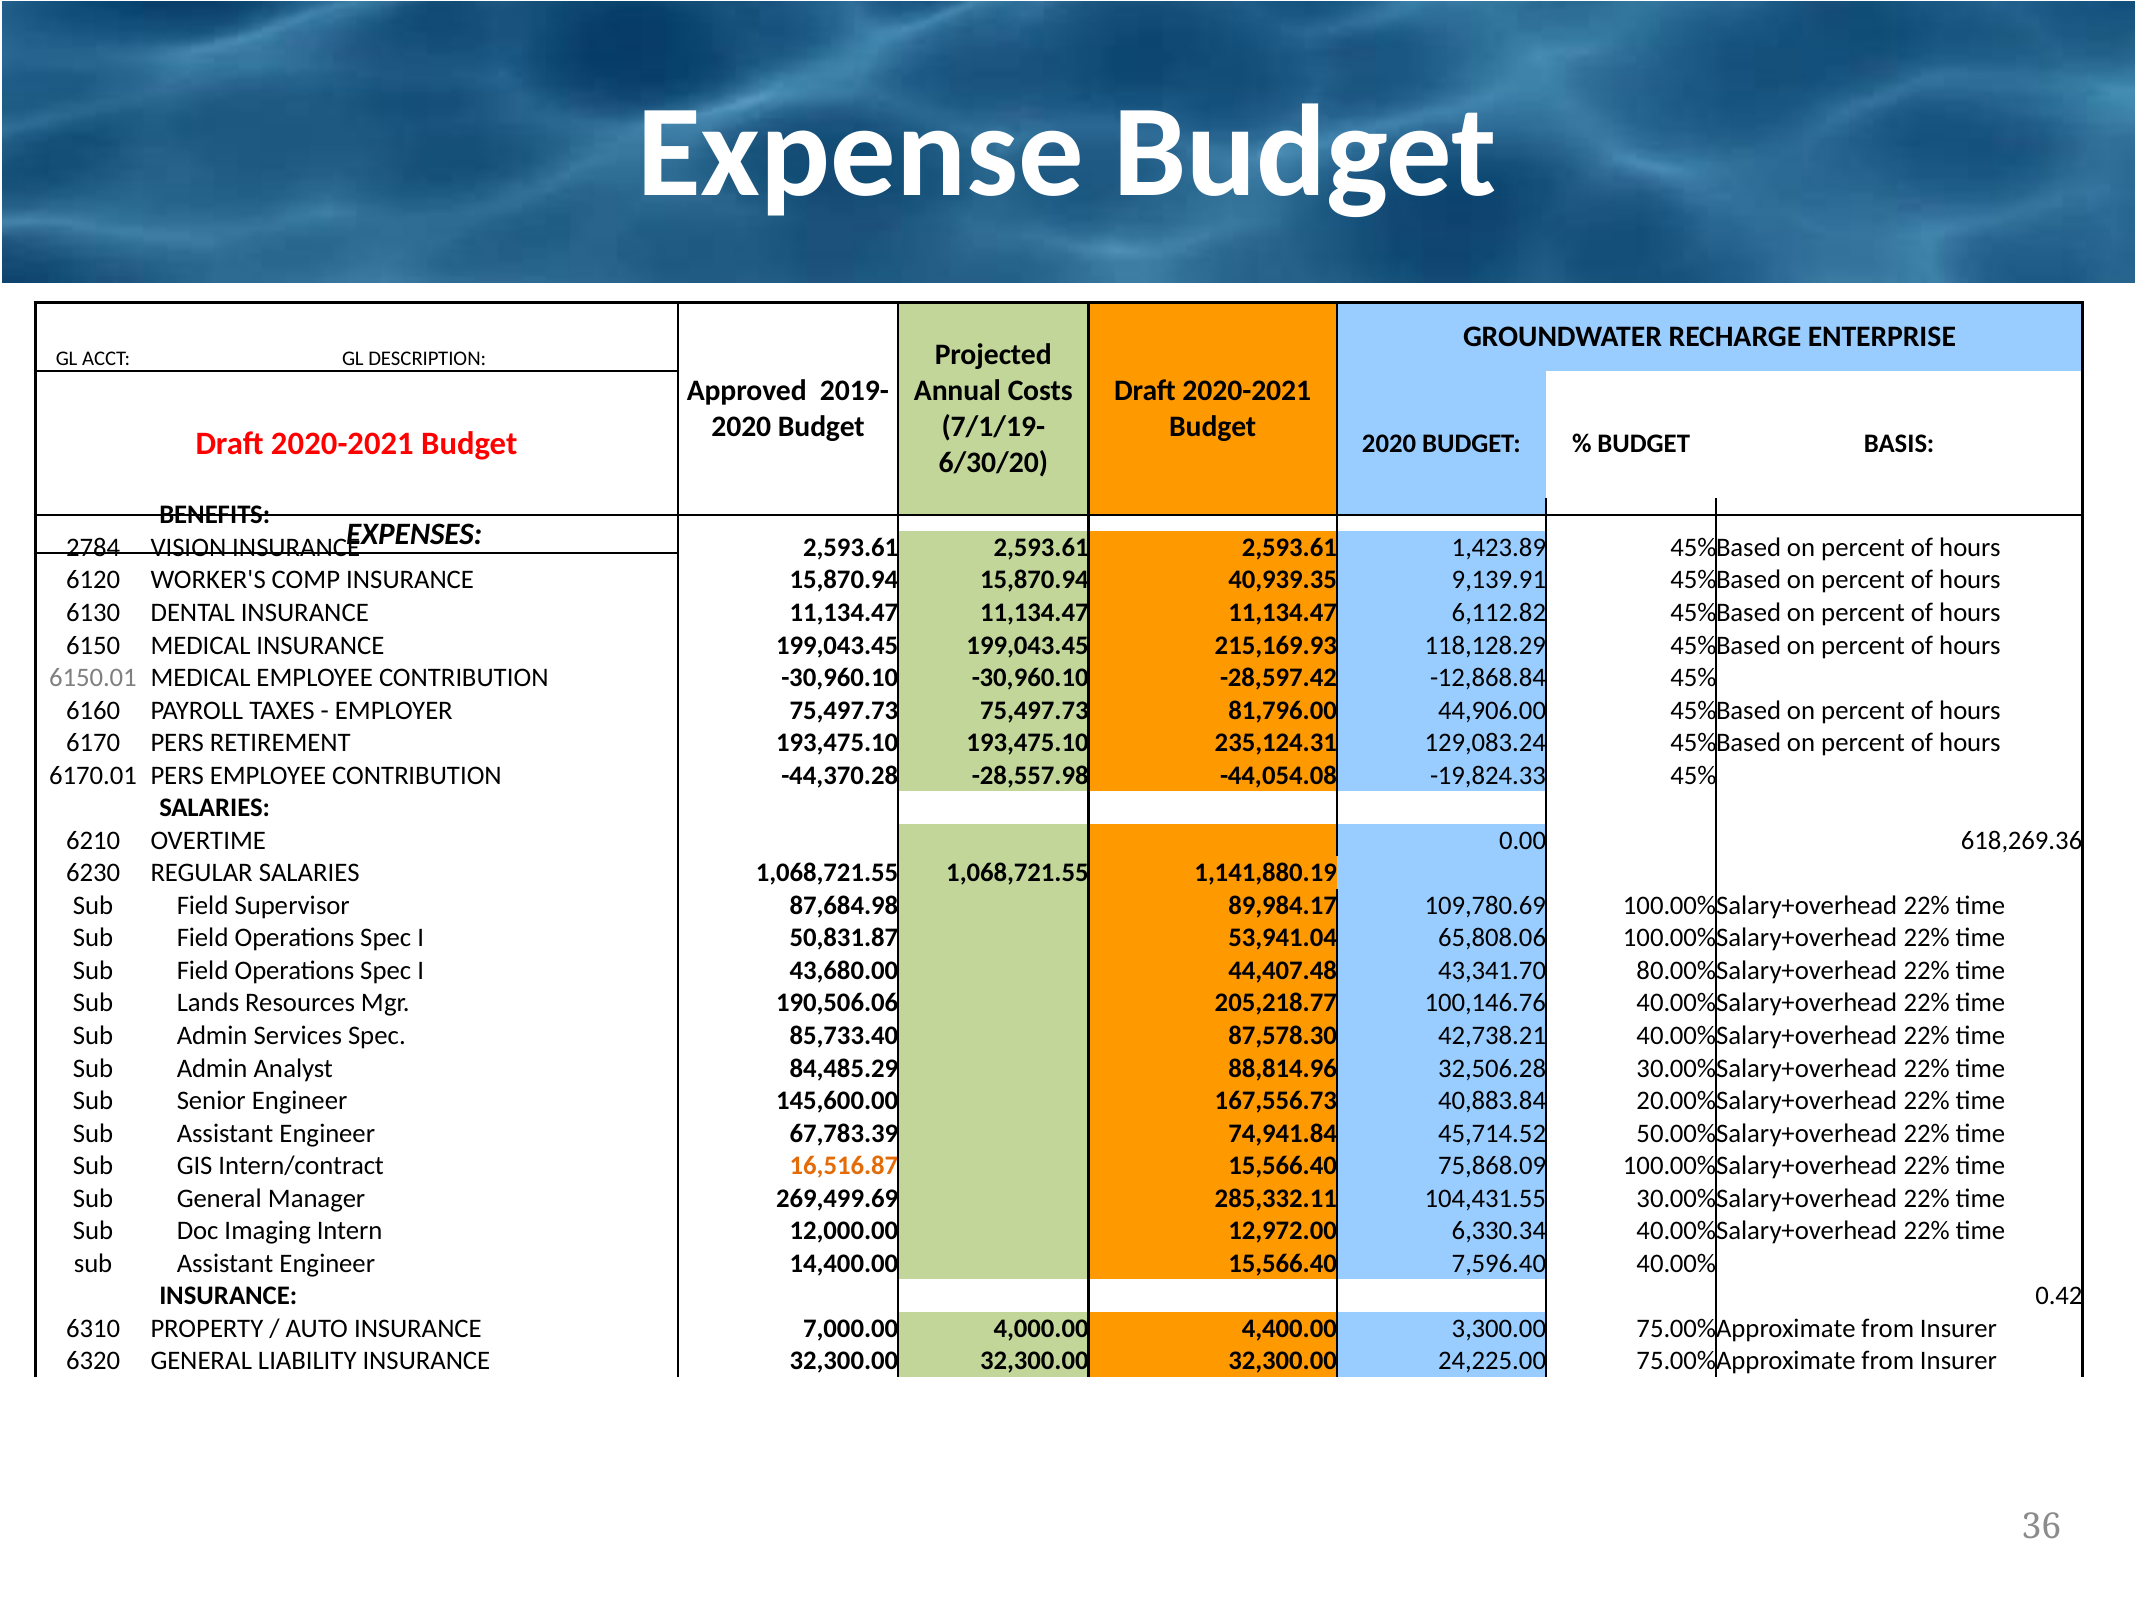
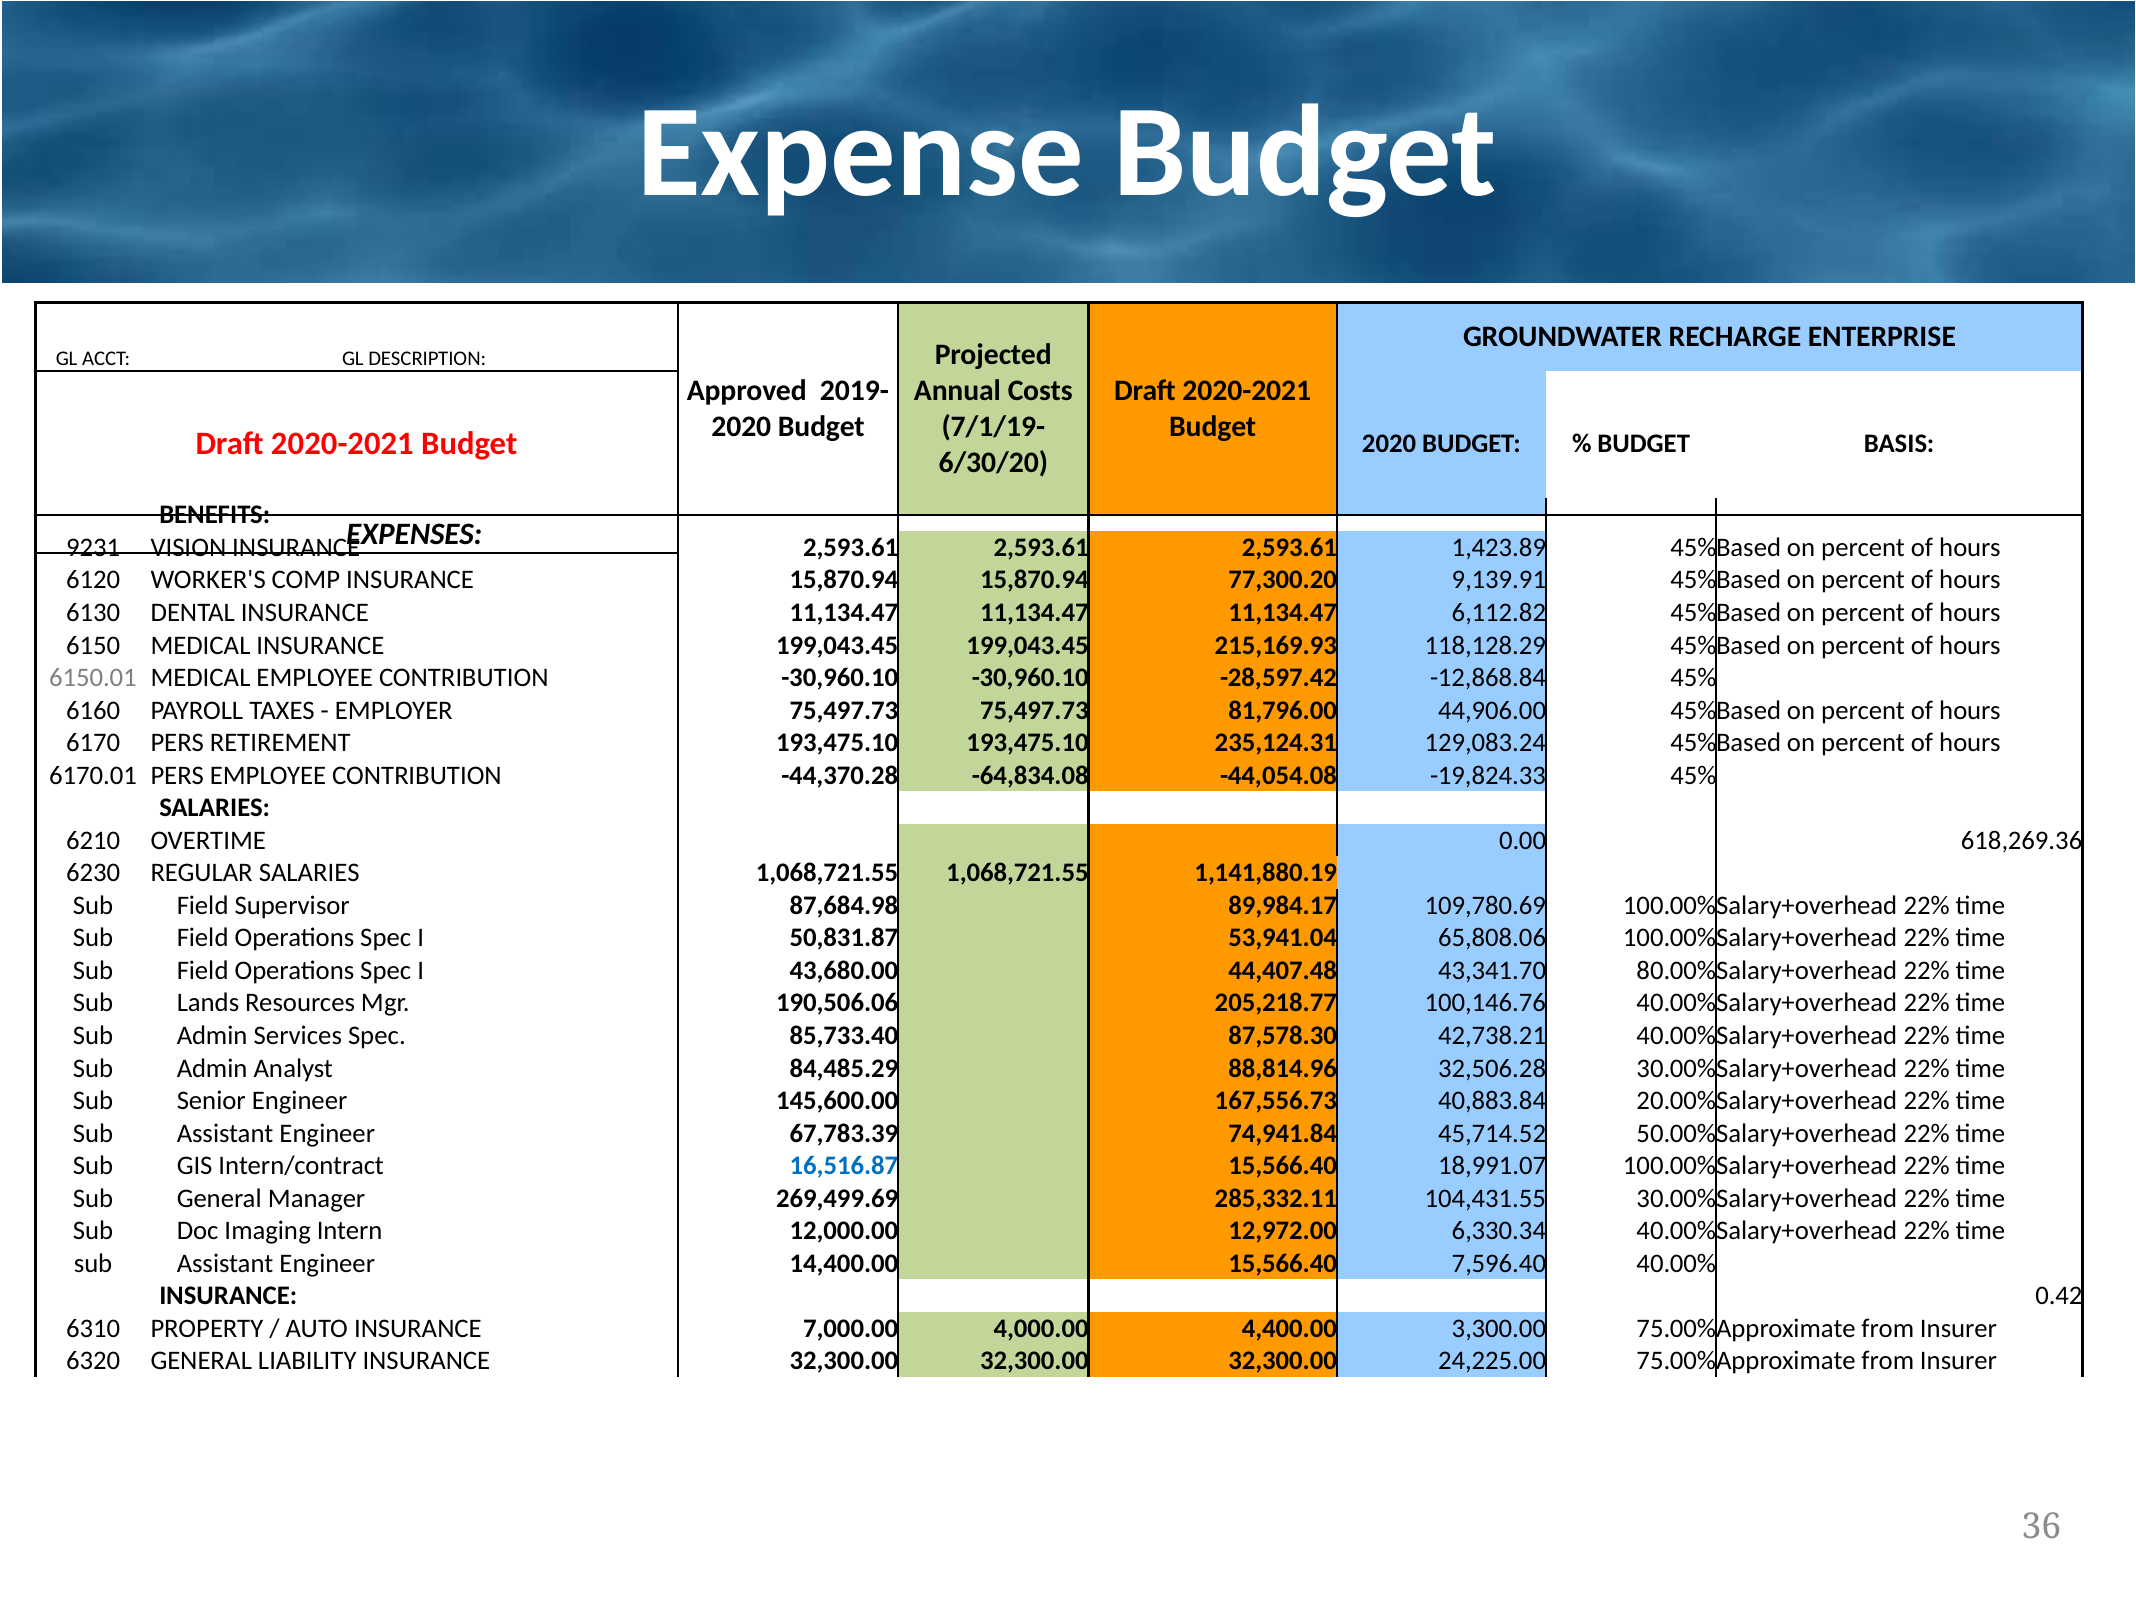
2784: 2784 -> 9231 (93, 548)
40,939.35: 40,939.35 -> 77,300.20 (1283, 580)
-28,557.98: -28,557.98 -> -64,834.08 (1030, 775)
16,516.87 colour: orange -> blue (844, 1166)
75,868.09: 75,868.09 -> 18,991.07 (1492, 1166)
